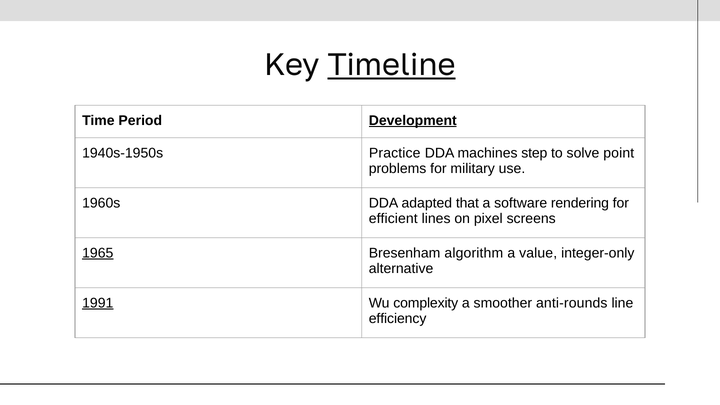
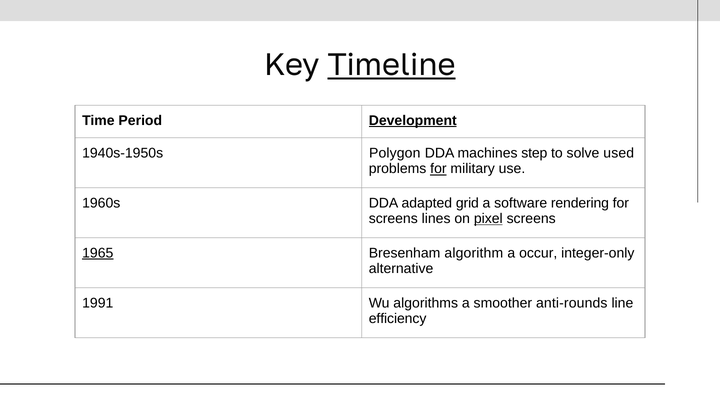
Practice: Practice -> Polygon (395, 153)
point: point -> used (619, 153)
for underline: none -> present (438, 169)
that: that -> grid (467, 203)
efficient: efficient -> screens (393, 219)
pixel underline: none -> present (488, 219)
value: value -> occur (538, 253)
1991 underline: present -> none (98, 303)
complexity: complexity -> algorithms (426, 303)
